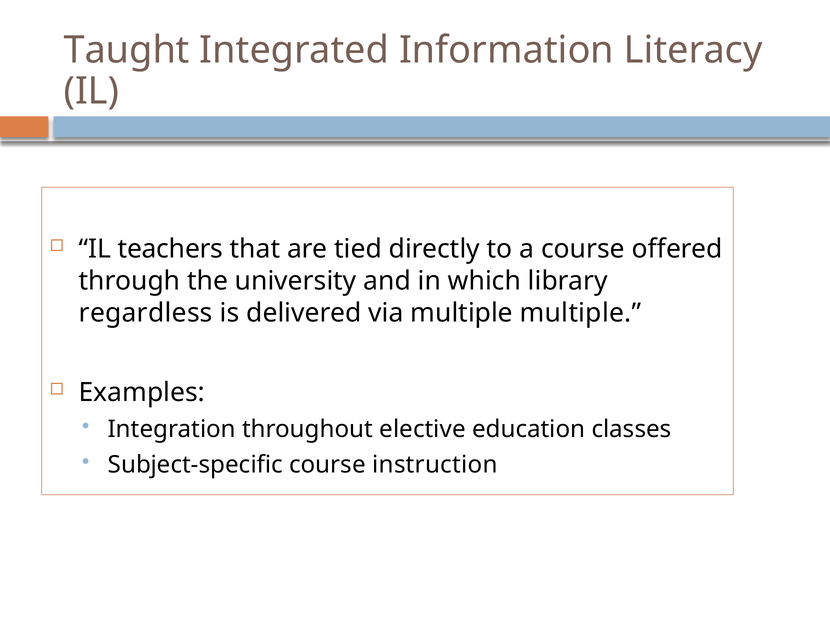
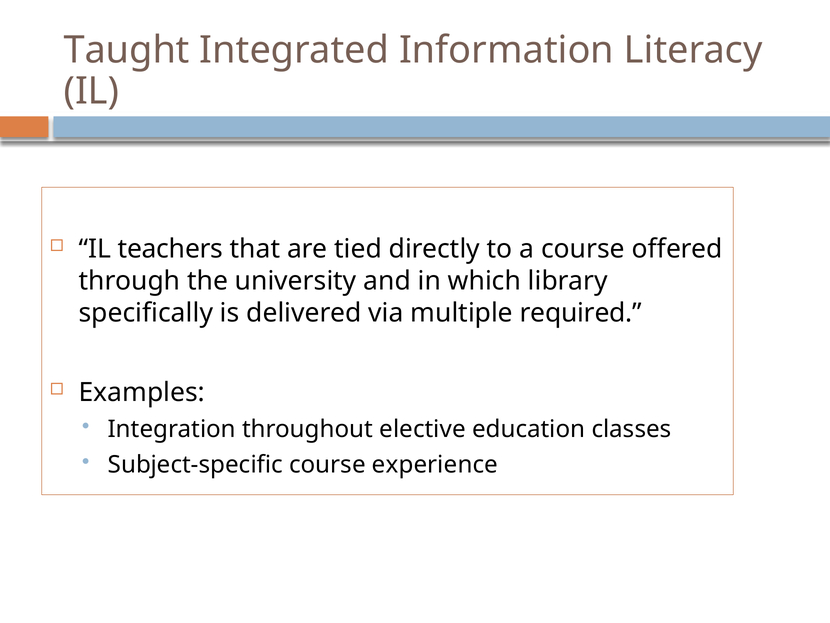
regardless: regardless -> specifically (146, 313)
multiple multiple: multiple -> required (581, 313)
instruction: instruction -> experience (435, 464)
